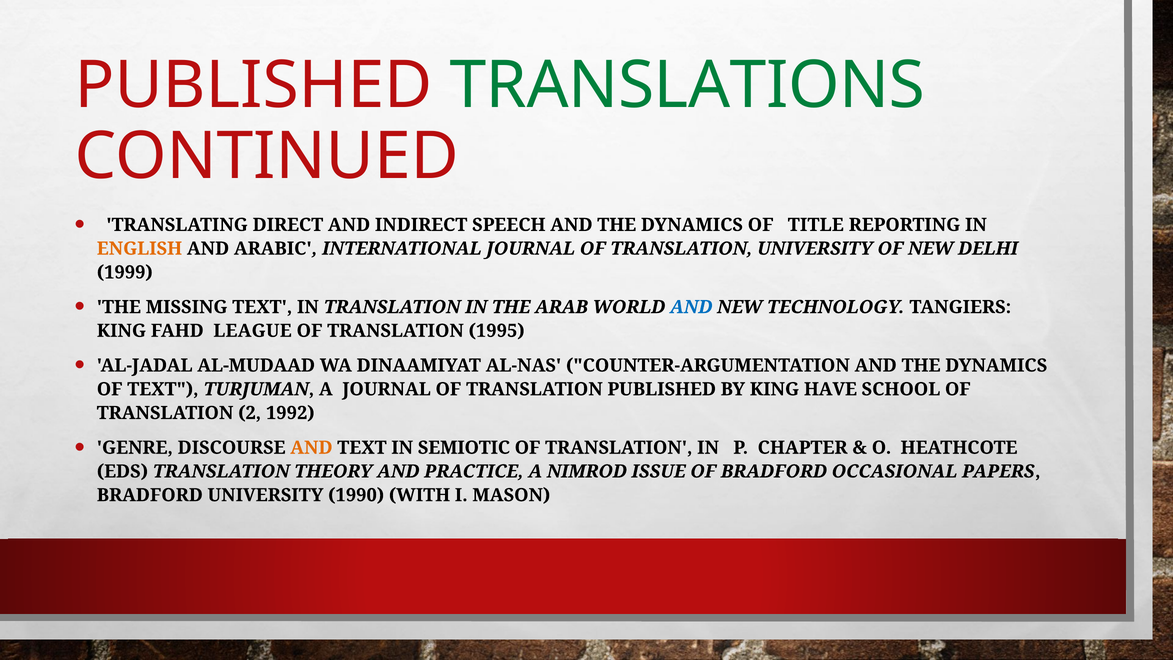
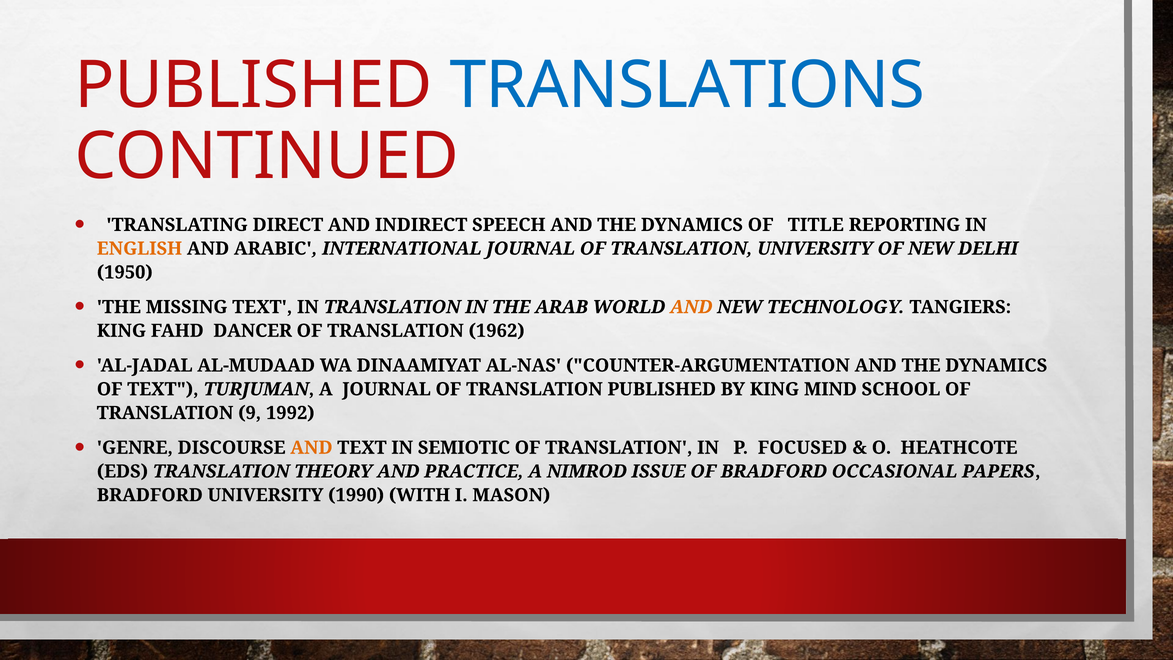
TRANSLATIONS colour: green -> blue (687, 85)
1999: 1999 -> 1950 (125, 272)
AND colour: blue -> orange (691, 307)
LEAGUE: LEAGUE -> DANCER (253, 331)
1995: 1995 -> 1962 (497, 331)
HAVE: HAVE -> MIND (830, 389)
2: 2 -> 9 (250, 413)
CHAPTER: CHAPTER -> FOCUSED (802, 448)
